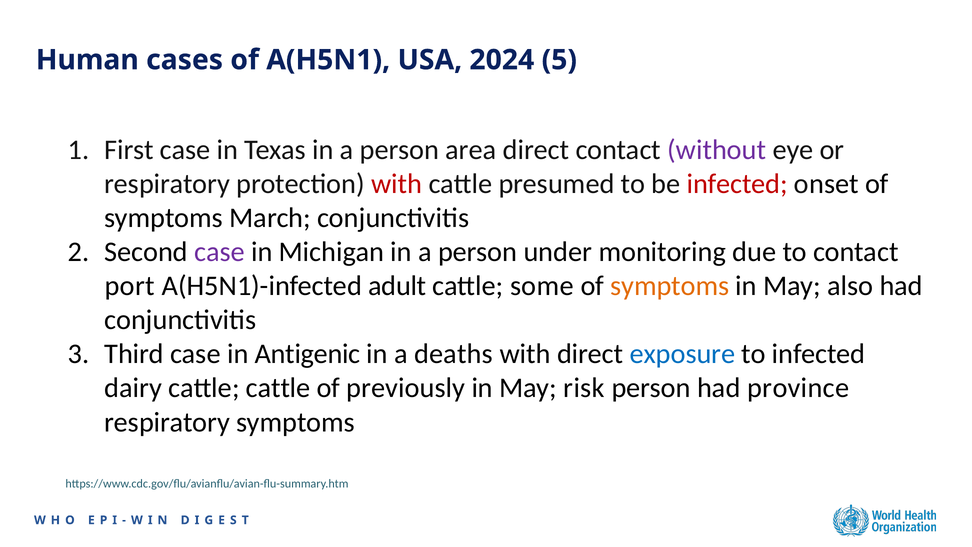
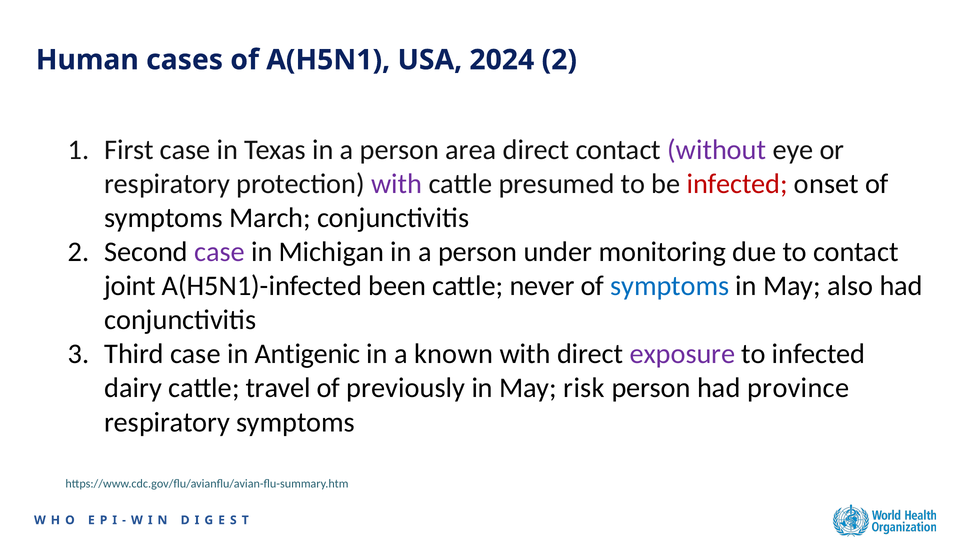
2024 5: 5 -> 2 (559, 60)
with colour: red -> purple (397, 184)
port: port -> joint (130, 286)
adult: adult -> been (397, 286)
some: some -> never (542, 286)
symptoms colour: orange -> blue (670, 286)
deaths: deaths -> known (454, 354)
exposure colour: blue -> purple (682, 354)
cattle cattle: cattle -> travel (278, 388)
